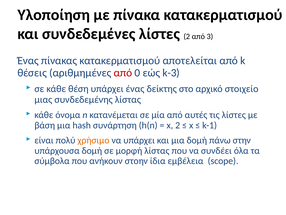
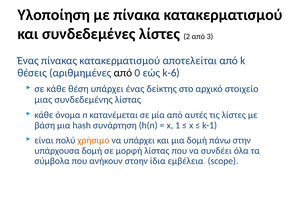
από colour: red -> black (123, 73)
k-3: k-3 -> k-6 (171, 73)
x 2: 2 -> 1 (178, 125)
